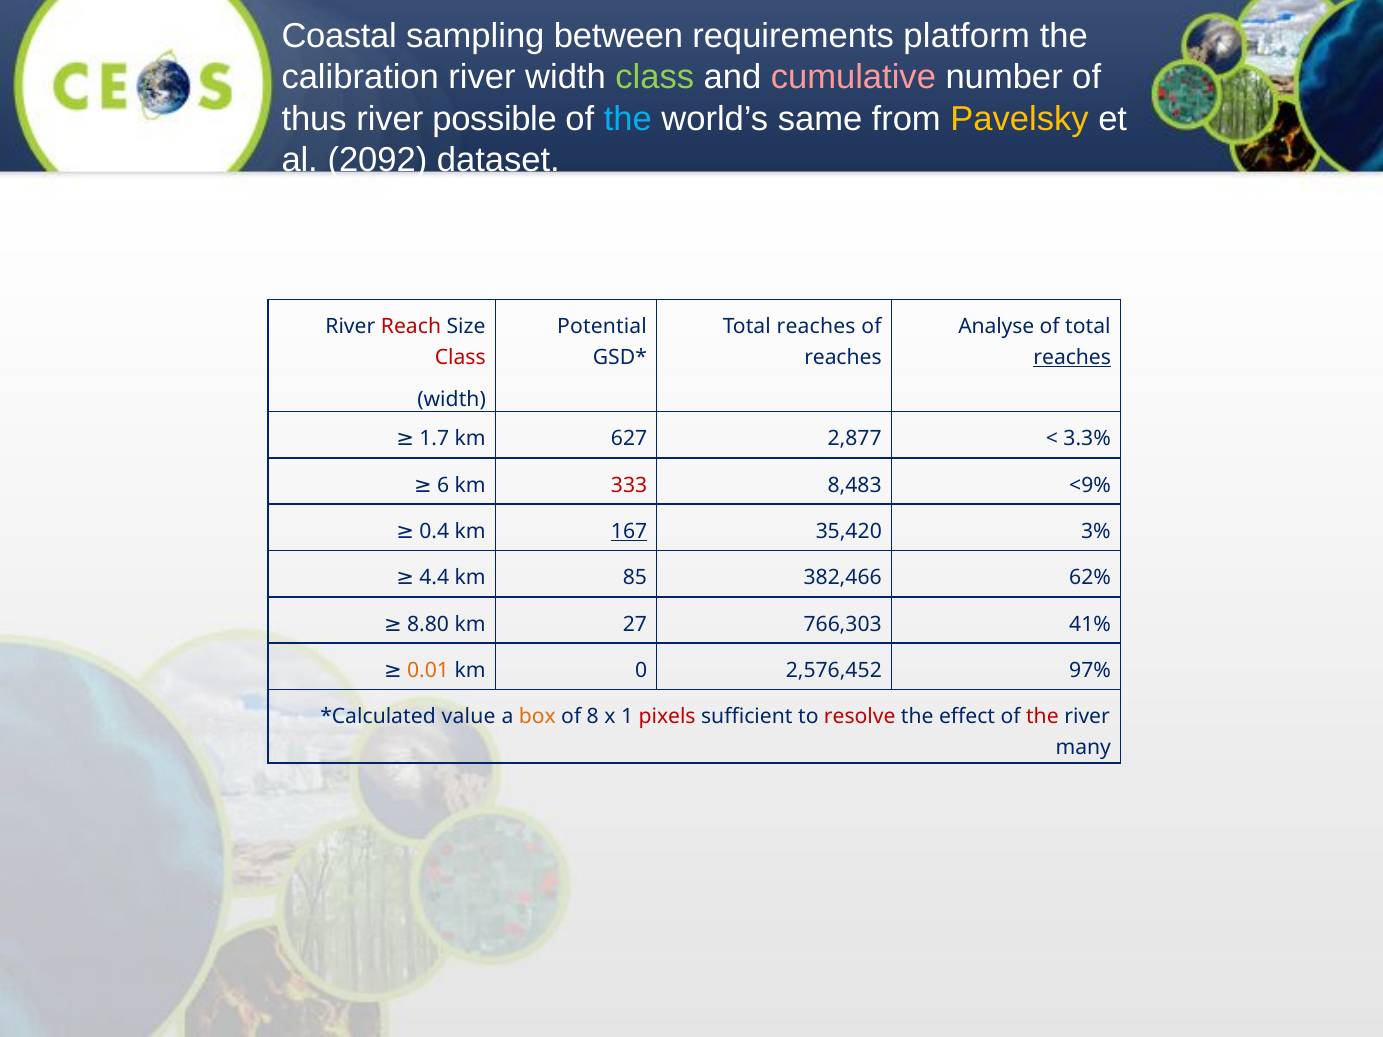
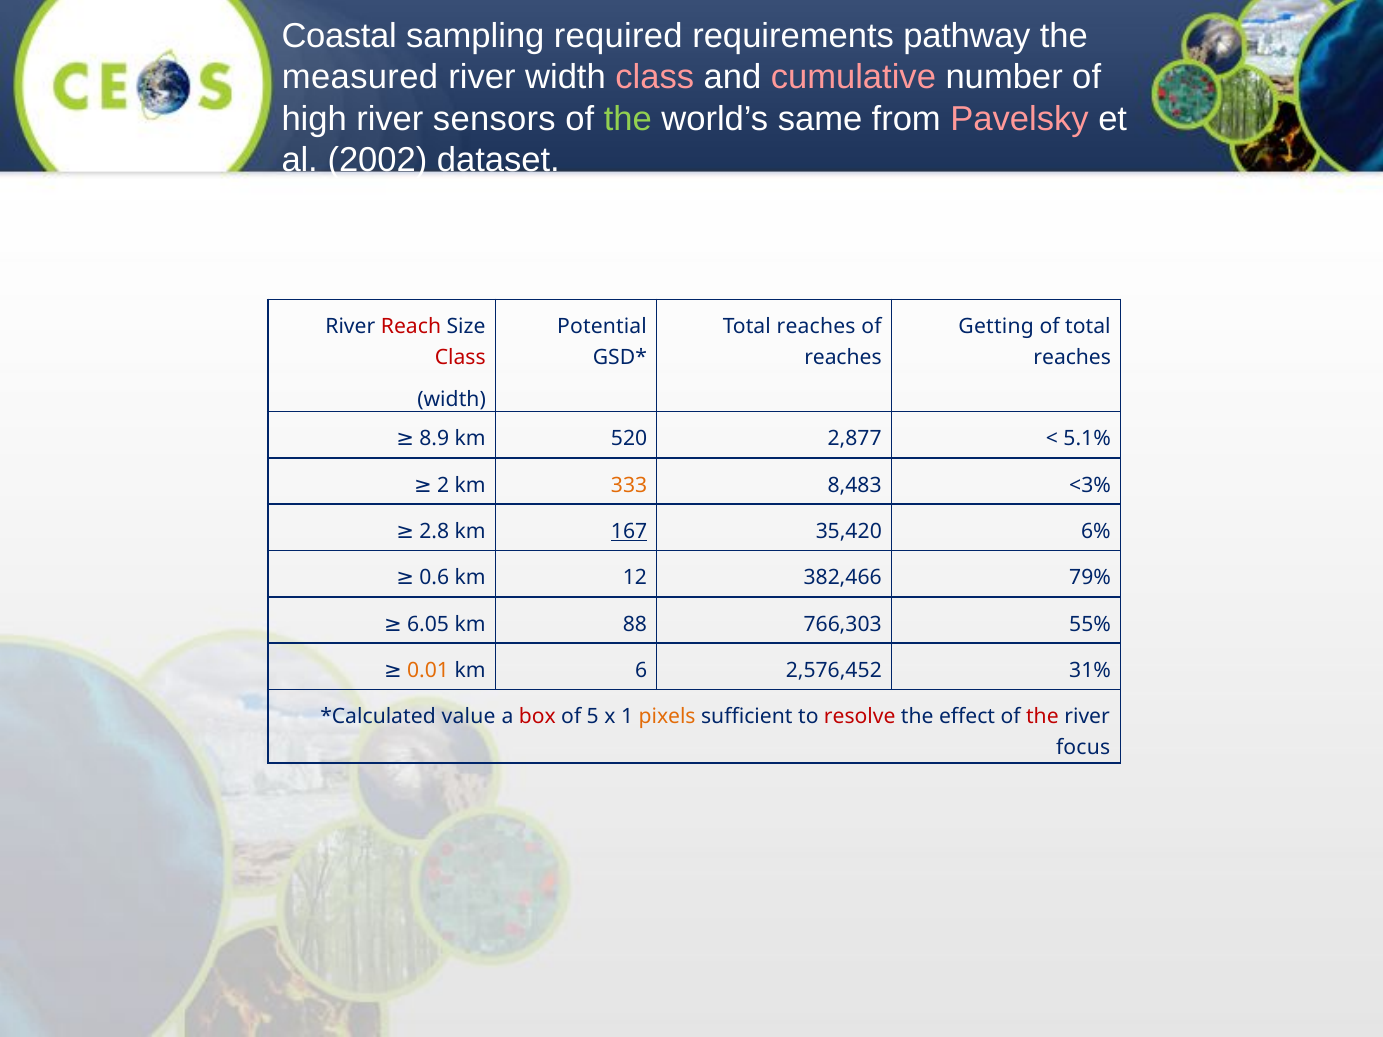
between: between -> required (618, 36)
platform: platform -> pathway (967, 36)
calibration: calibration -> measured (360, 77)
class colour: light green -> pink (655, 77)
thus: thus -> high (314, 119)
possible: possible -> sensors (494, 119)
the colour: light blue -> light green (628, 119)
Pavelsky colour: yellow -> pink (1020, 119)
2092: 2092 -> 2002 (377, 160)
Analyse: Analyse -> Getting (996, 327)
reaches underline: present -> none (1072, 358)
1.7: 1.7 -> 8.9 (434, 439)
627: 627 -> 520 (629, 439)
3.3%: 3.3% -> 5.1% (1087, 439)
6: 6 -> 2 (443, 485)
333 colour: red -> orange (629, 485)
<9%: <9% -> <3% (1090, 485)
0.4: 0.4 -> 2.8 (434, 532)
3%: 3% -> 6% (1096, 532)
4.4: 4.4 -> 0.6 (434, 578)
85: 85 -> 12 (635, 578)
62%: 62% -> 79% (1090, 578)
8.80: 8.80 -> 6.05 (428, 624)
27: 27 -> 88 (635, 624)
41%: 41% -> 55% (1090, 624)
0: 0 -> 6 (641, 671)
97%: 97% -> 31% (1090, 671)
box colour: orange -> red (537, 717)
8: 8 -> 5 (593, 717)
pixels colour: red -> orange (667, 717)
many: many -> focus (1083, 748)
